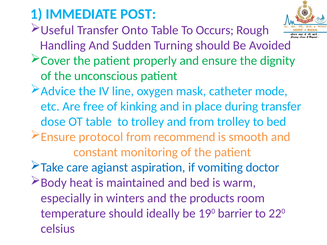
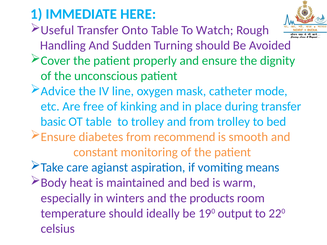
POST: POST -> HERE (138, 14)
Occurs: Occurs -> Watch (215, 30)
dose: dose -> basic (53, 122)
protocol: protocol -> diabetes (101, 137)
doctor: doctor -> means (262, 168)
barrier: barrier -> output (235, 214)
